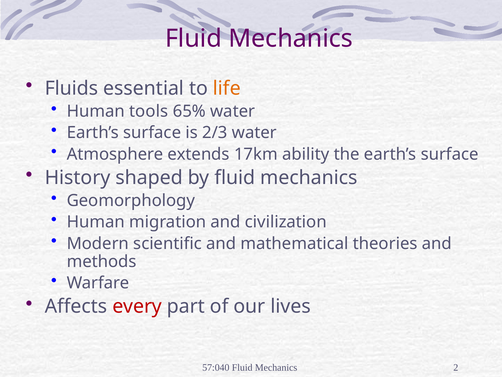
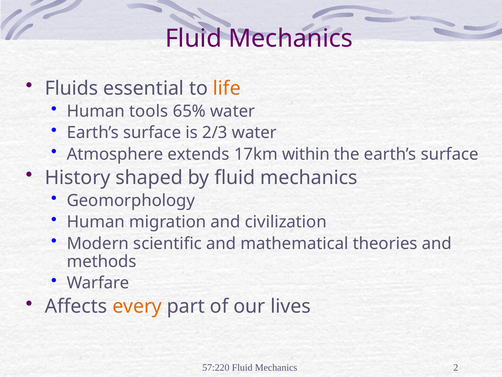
ability: ability -> within (306, 154)
every colour: red -> orange (137, 306)
57:040: 57:040 -> 57:220 (216, 367)
